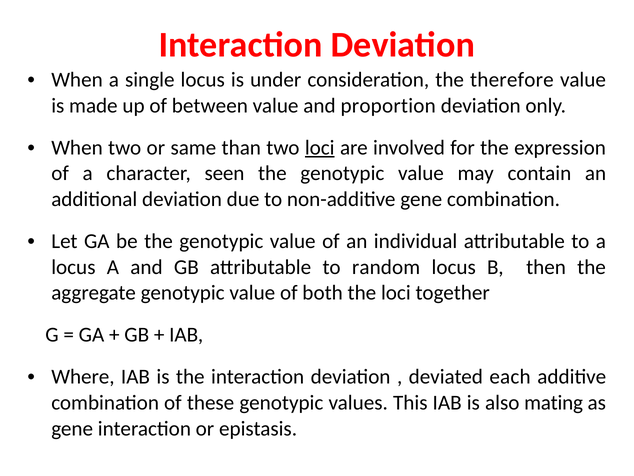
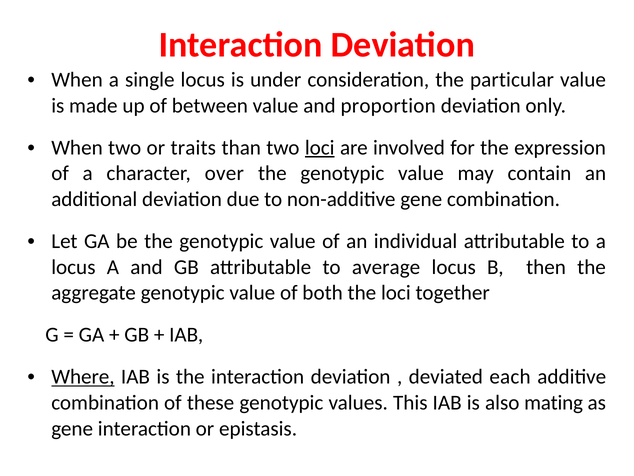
therefore: therefore -> particular (512, 80)
same: same -> traits (193, 147)
seen: seen -> over (224, 173)
random: random -> average (386, 267)
Where underline: none -> present (83, 377)
